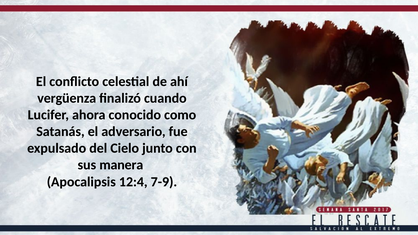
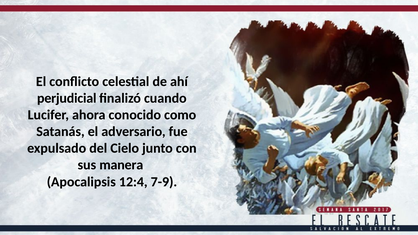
vergüenza: vergüenza -> perjudicial (67, 98)
